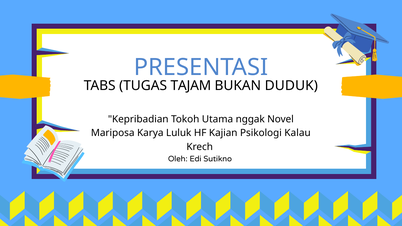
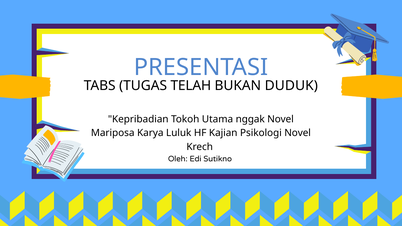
TAJAM: TAJAM -> TELAH (191, 86)
Psikologi Kalau: Kalau -> Novel (298, 133)
